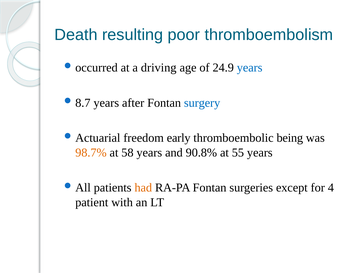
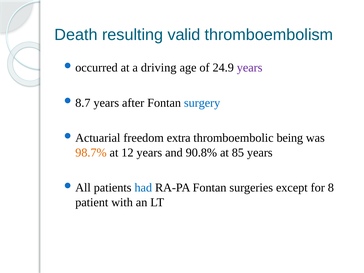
poor: poor -> valid (184, 35)
years colour: blue -> purple (250, 68)
early: early -> extra (179, 138)
58: 58 -> 12 (127, 153)
55: 55 -> 85 (238, 153)
had colour: orange -> blue (143, 188)
4: 4 -> 8 (331, 188)
